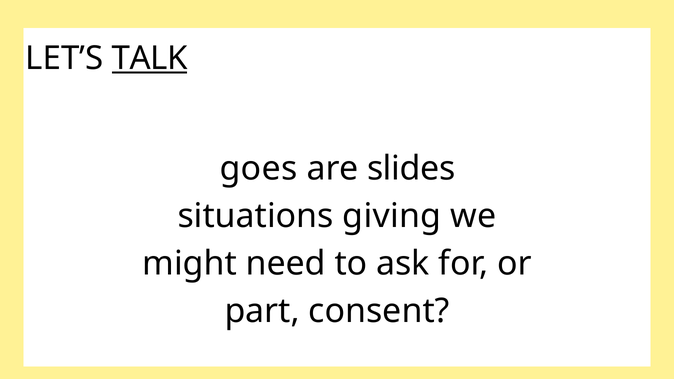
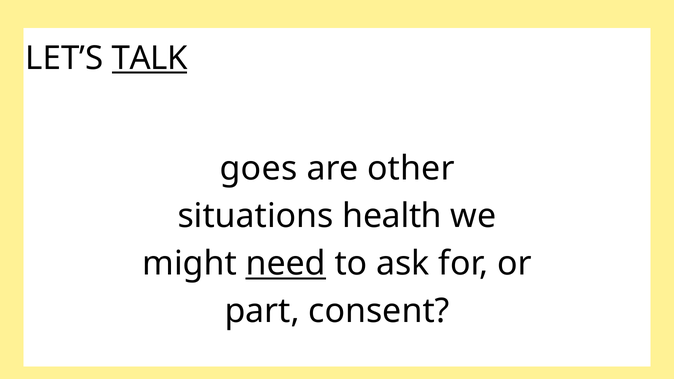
slides: slides -> other (411, 169)
giving: giving -> health (392, 216)
need underline: none -> present (286, 264)
